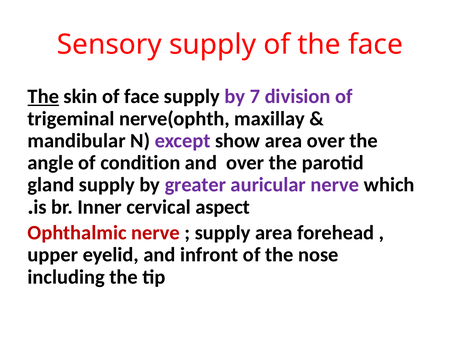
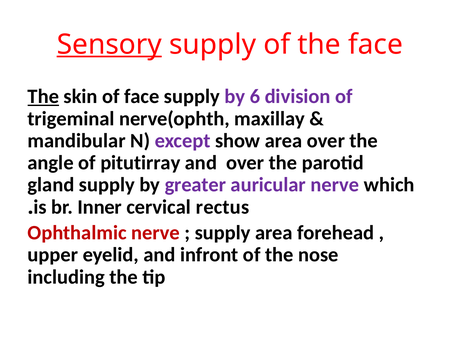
Sensory underline: none -> present (109, 45)
7: 7 -> 6 (255, 96)
condition: condition -> pitutirray (140, 163)
aspect: aspect -> rectus (223, 207)
